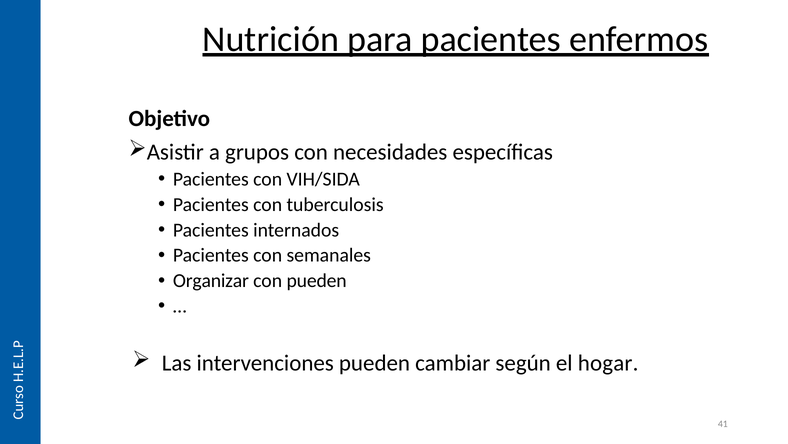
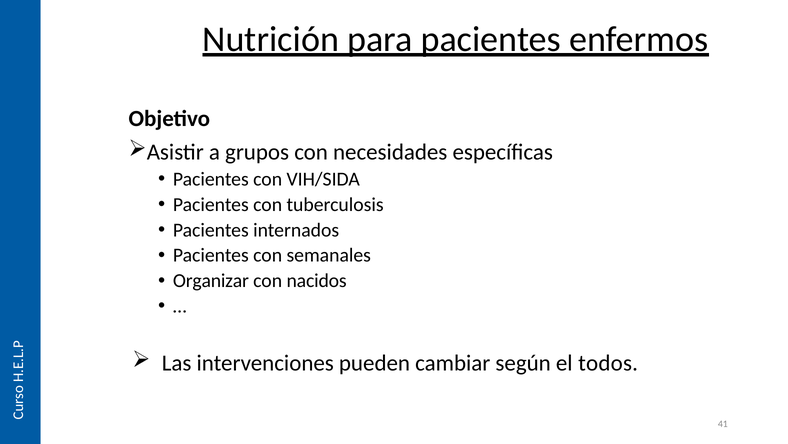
con pueden: pueden -> nacidos (317, 280)
hogar: hogar -> todos (608, 362)
